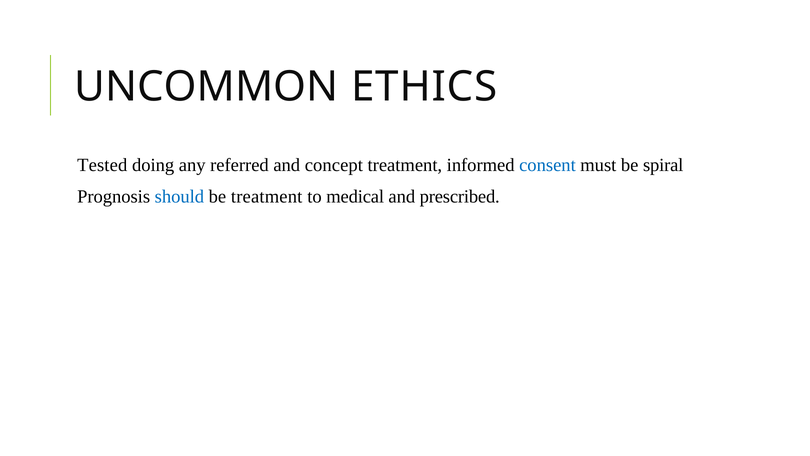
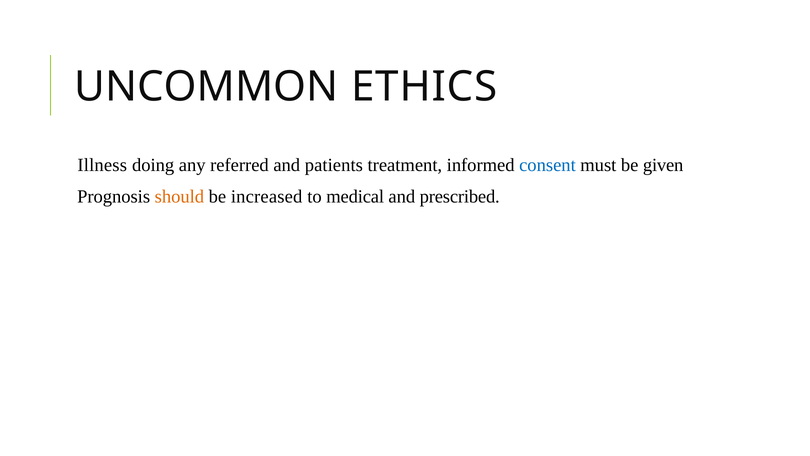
Tested: Tested -> Illness (102, 165)
concept: concept -> patients (334, 165)
spiral: spiral -> given (663, 165)
should colour: blue -> orange (179, 197)
be treatment: treatment -> increased (267, 197)
